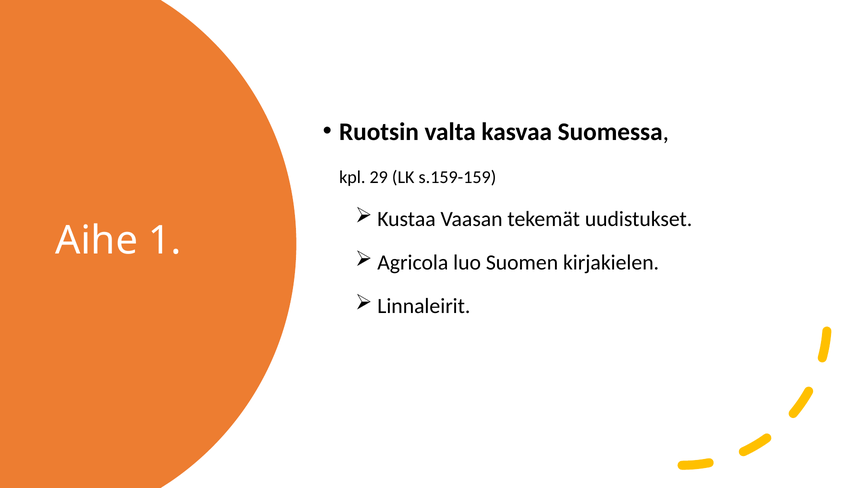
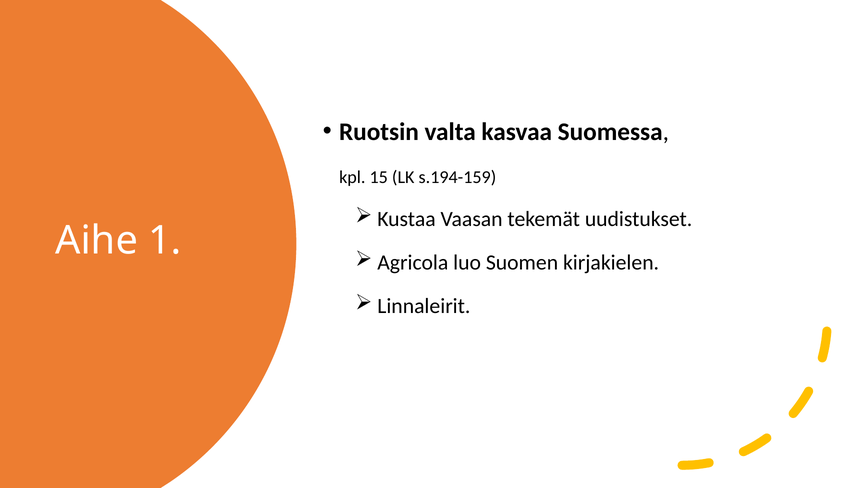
29: 29 -> 15 (379, 177)
s.159-159: s.159-159 -> s.194-159 (457, 177)
